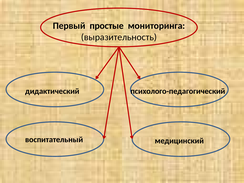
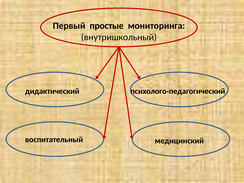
выразительность: выразительность -> внутришкольный (119, 37)
